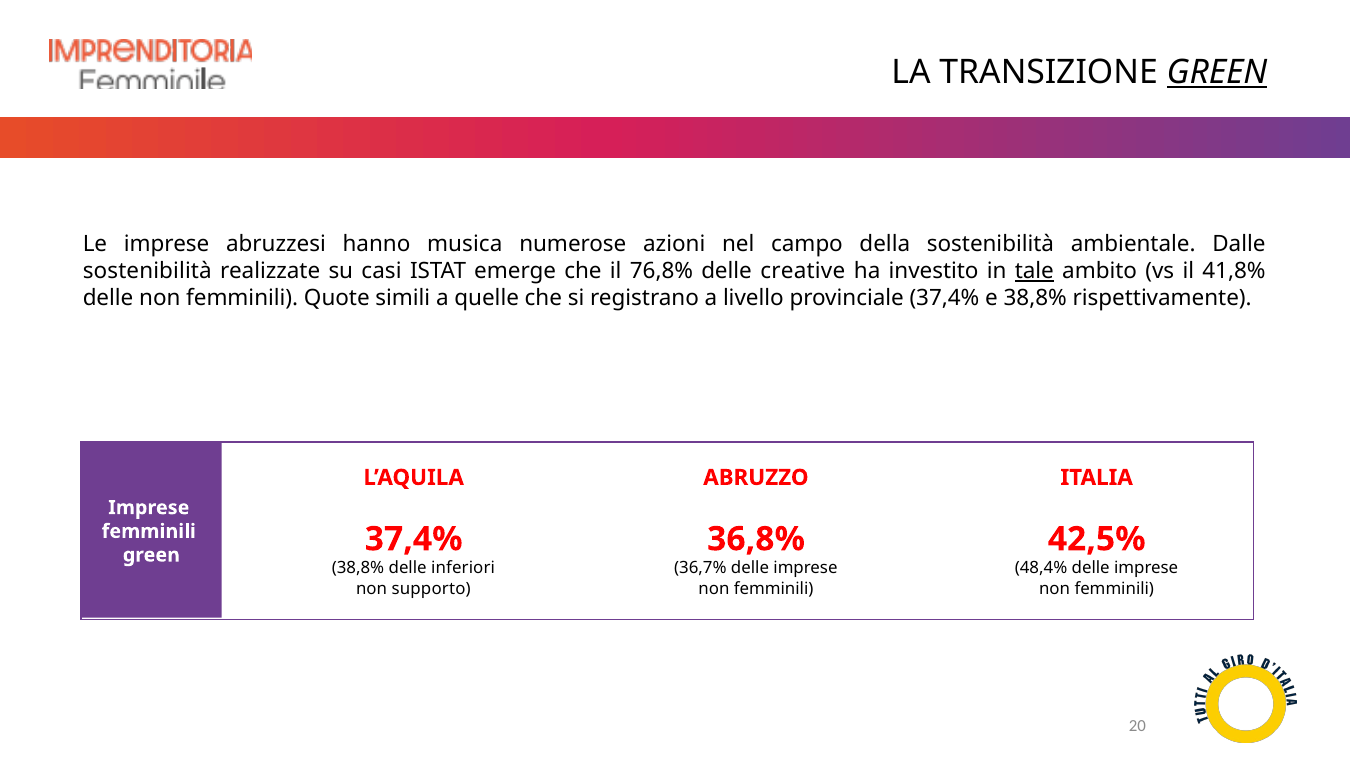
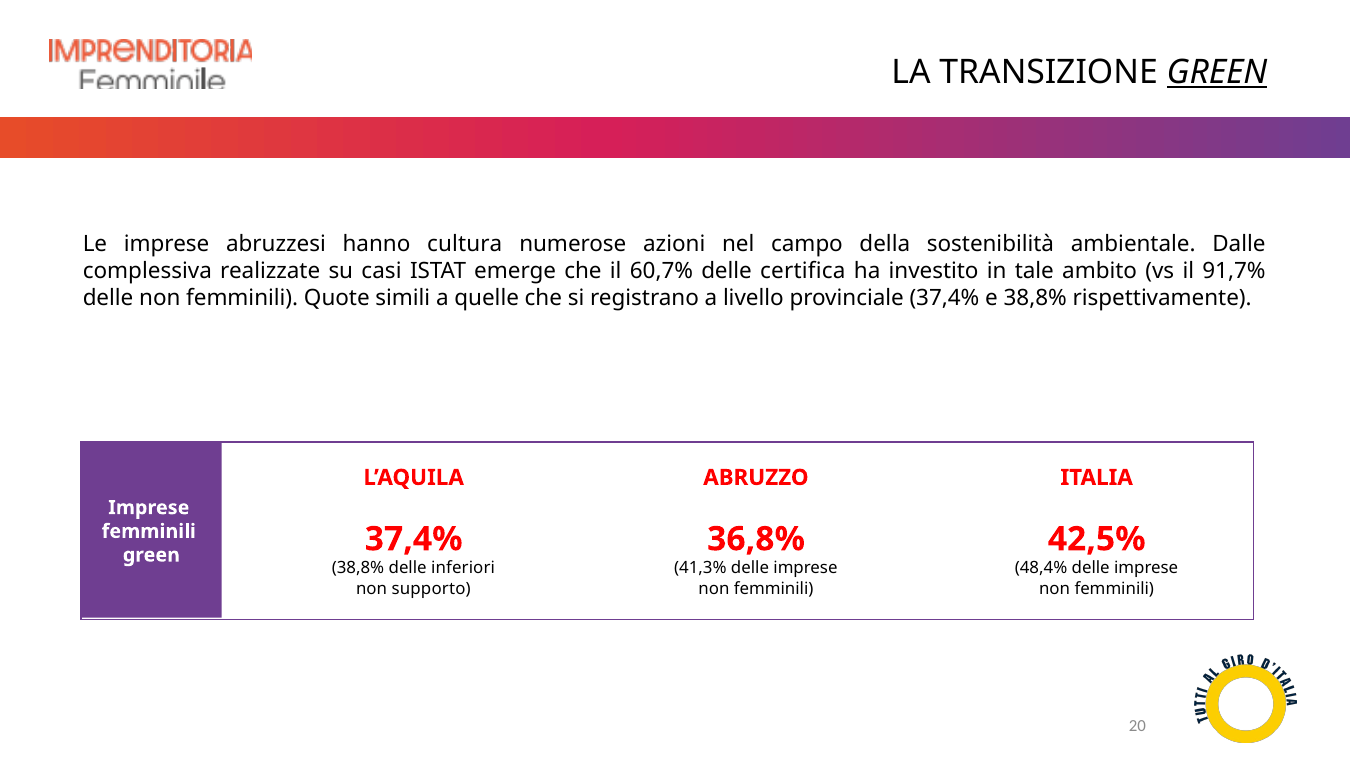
musica: musica -> cultura (465, 244)
sostenibilità: sostenibilità -> complessiva (147, 271)
76,8%: 76,8% -> 60,7% (661, 271)
creative: creative -> certifica (803, 271)
tale underline: present -> none (1034, 271)
41,8%: 41,8% -> 91,7% (1234, 271)
36,7%: 36,7% -> 41,3% (700, 568)
